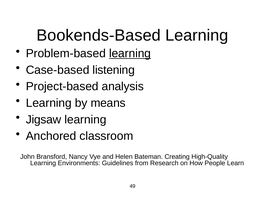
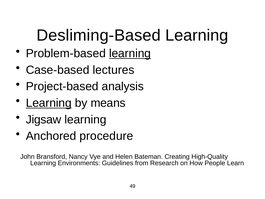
Bookends-Based: Bookends-Based -> Desliming-Based (99, 35)
listening: listening -> lectures (114, 70)
Learning underline: none -> present (49, 103)
classroom: classroom -> procedure (106, 136)
